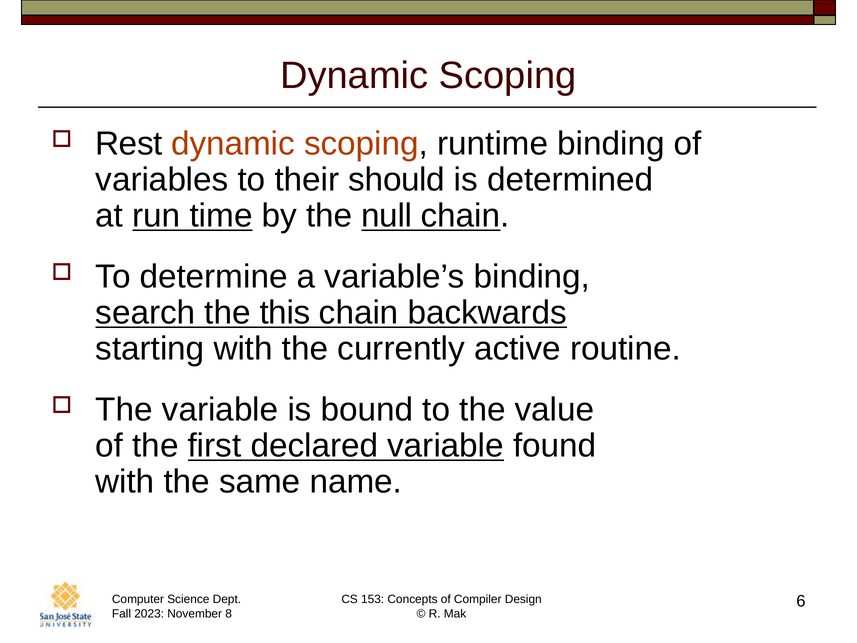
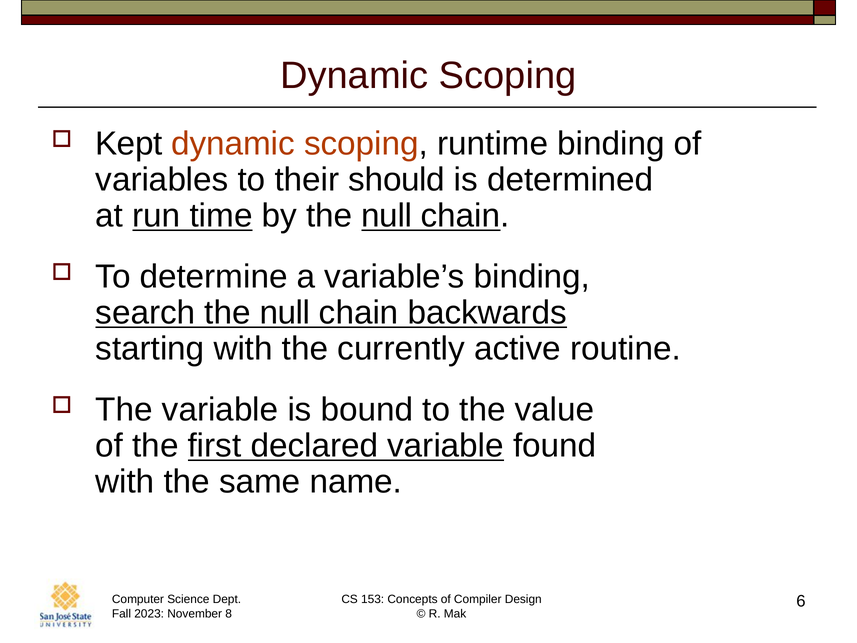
Rest: Rest -> Kept (129, 143)
search the this: this -> null (285, 312)
